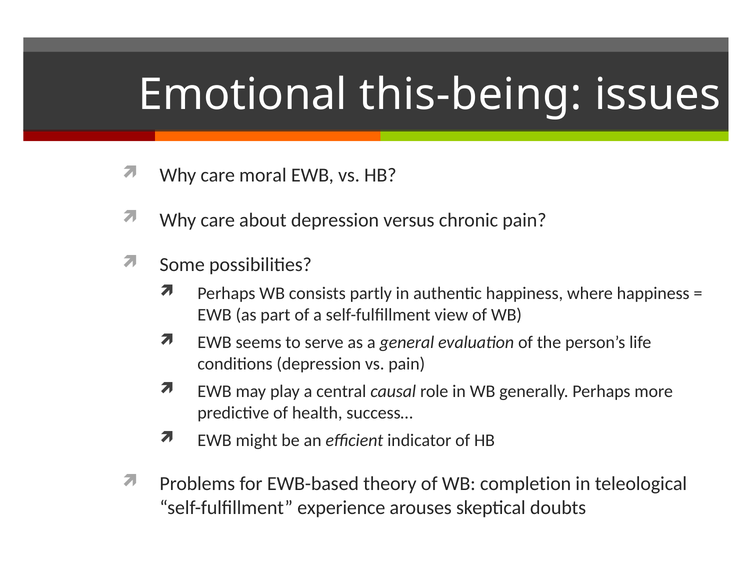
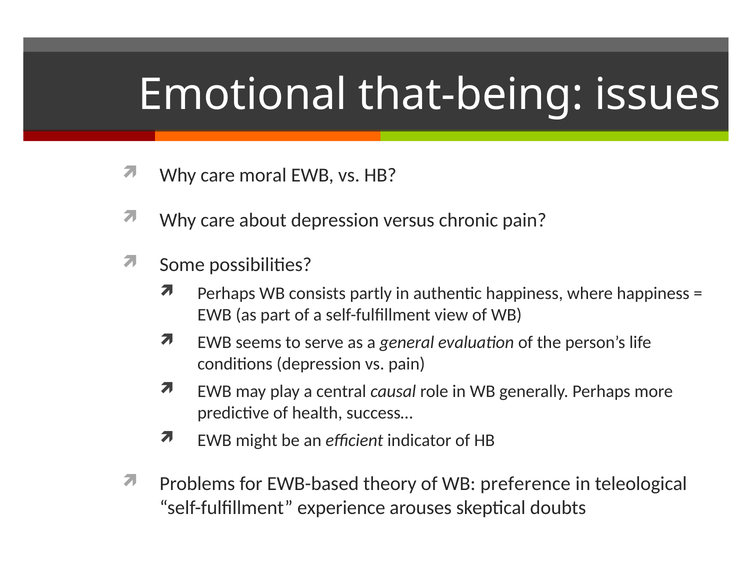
this-being: this-being -> that-being (471, 95)
completion: completion -> preference (525, 484)
